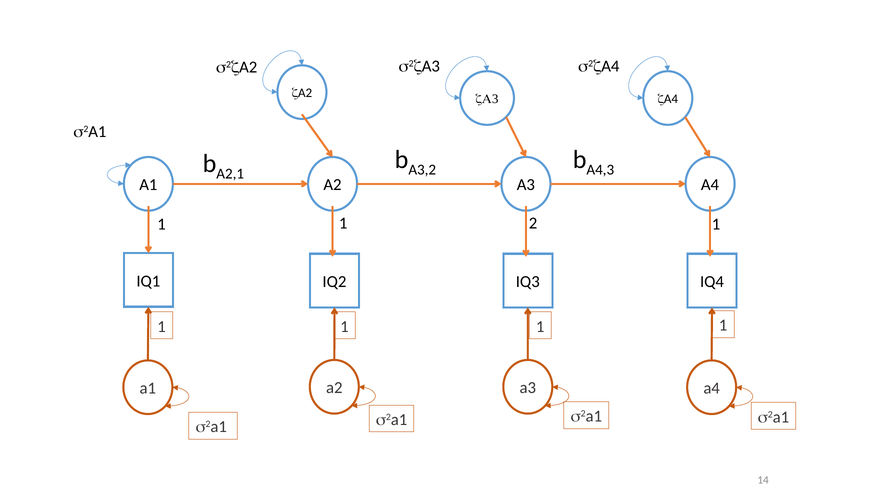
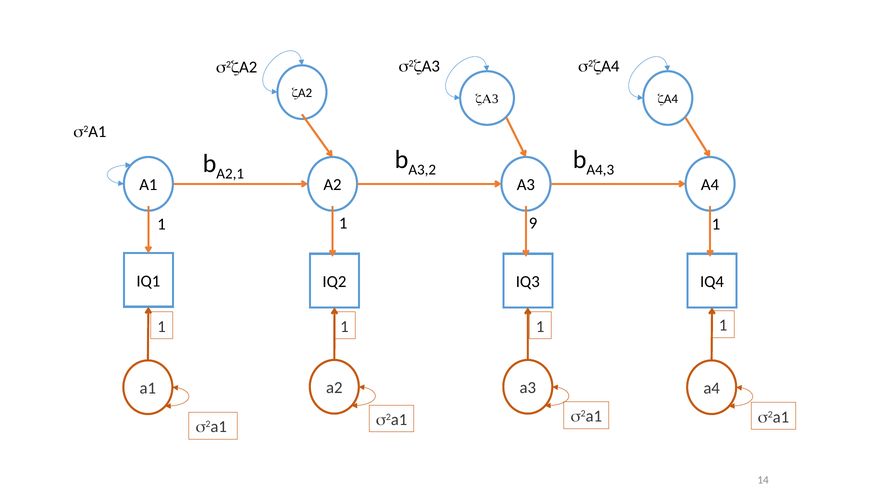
2: 2 -> 9 (533, 224)
